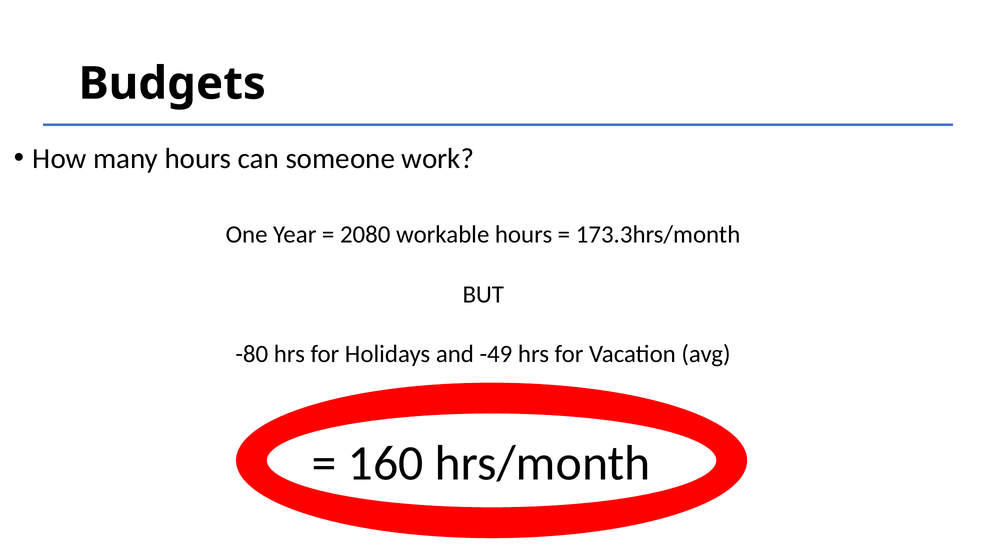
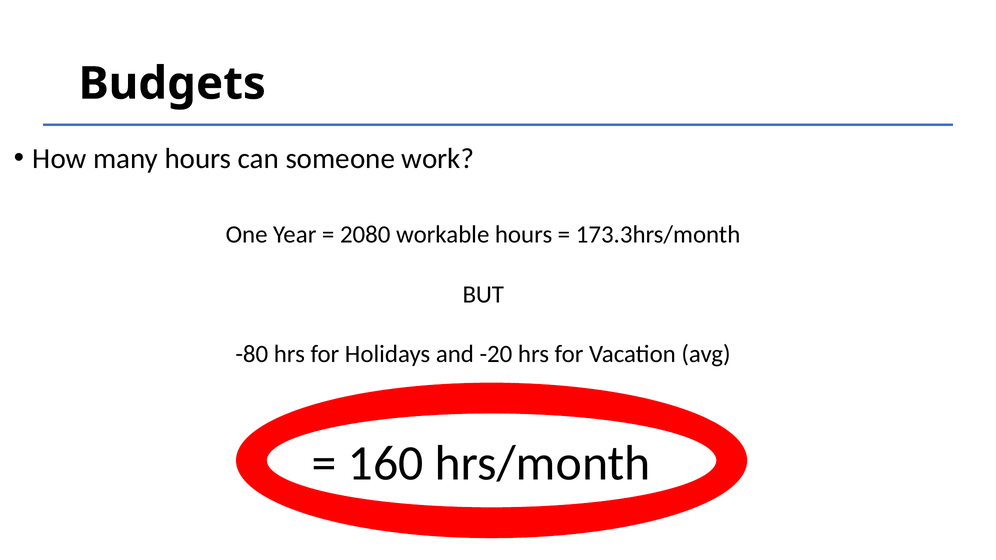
-49: -49 -> -20 (496, 354)
